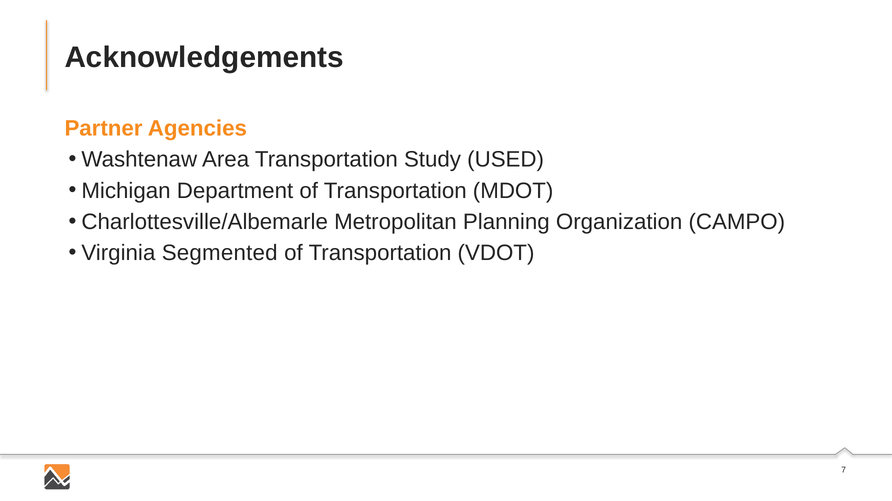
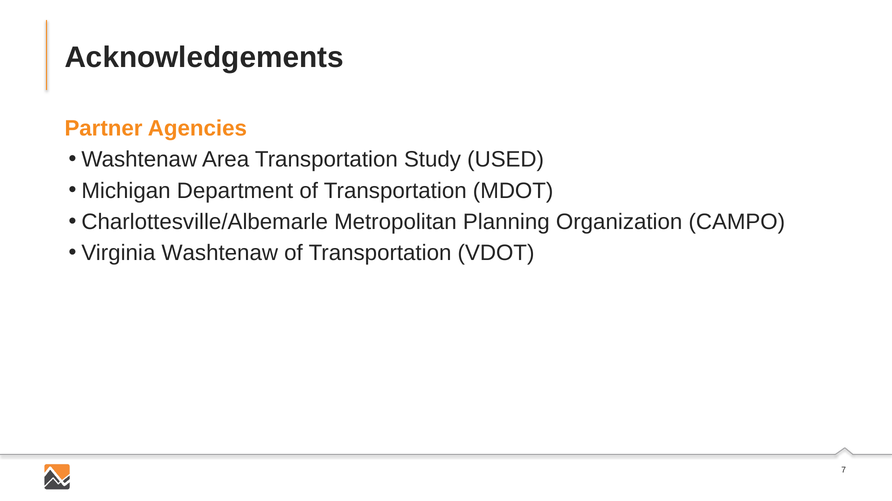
Virginia Segmented: Segmented -> Washtenaw (220, 253)
